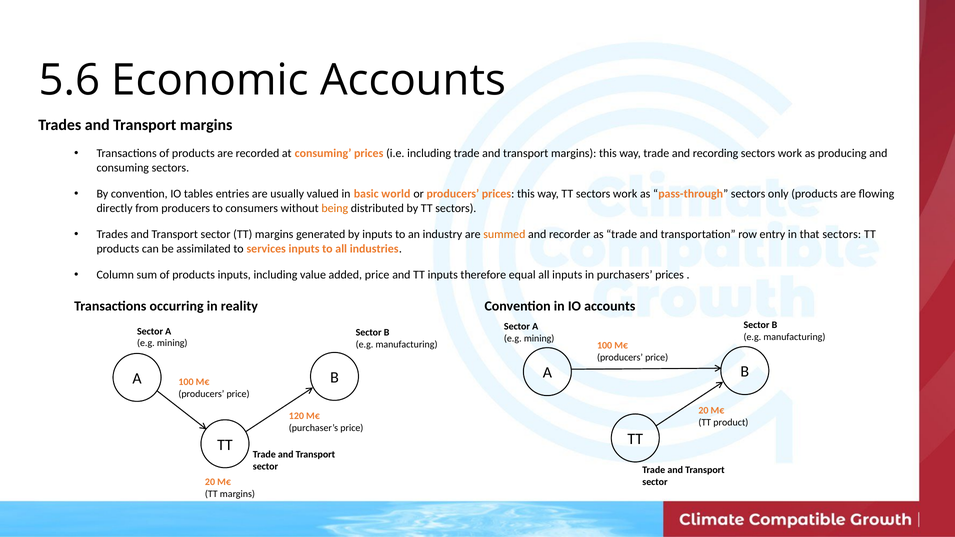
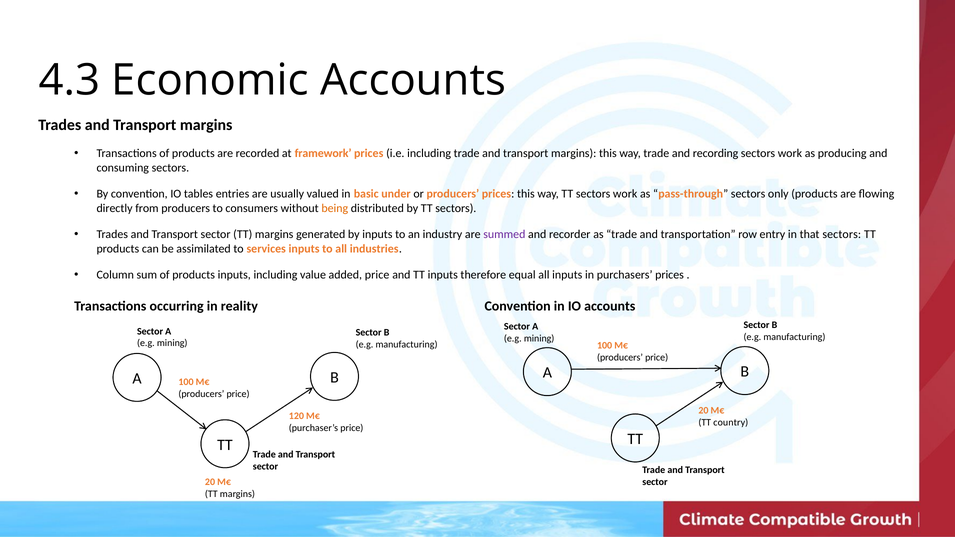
5.6: 5.6 -> 4.3 (69, 80)
at consuming: consuming -> framework (323, 153)
world: world -> under (396, 194)
summed colour: orange -> purple (504, 235)
product: product -> country (731, 423)
